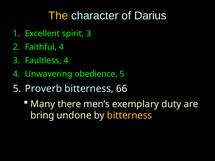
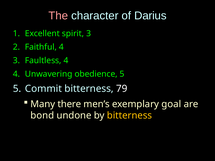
The colour: yellow -> pink (58, 16)
Proverb: Proverb -> Commit (43, 89)
66: 66 -> 79 (122, 89)
duty: duty -> goal (171, 104)
bring: bring -> bond (42, 116)
